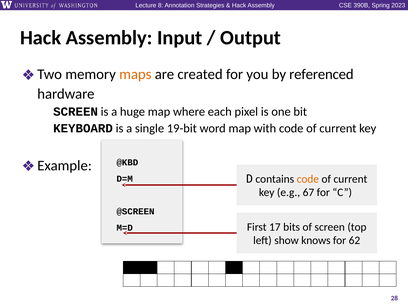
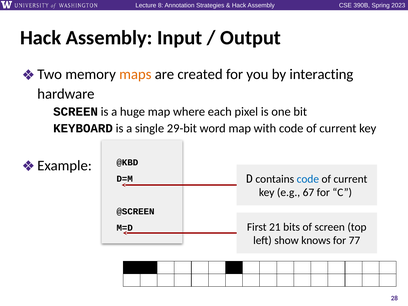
referenced: referenced -> interacting (321, 74)
19-bit: 19-bit -> 29-bit (182, 128)
code colour: orange -> blue (308, 179)
17: 17 -> 21 (275, 227)
62: 62 -> 77 (354, 241)
